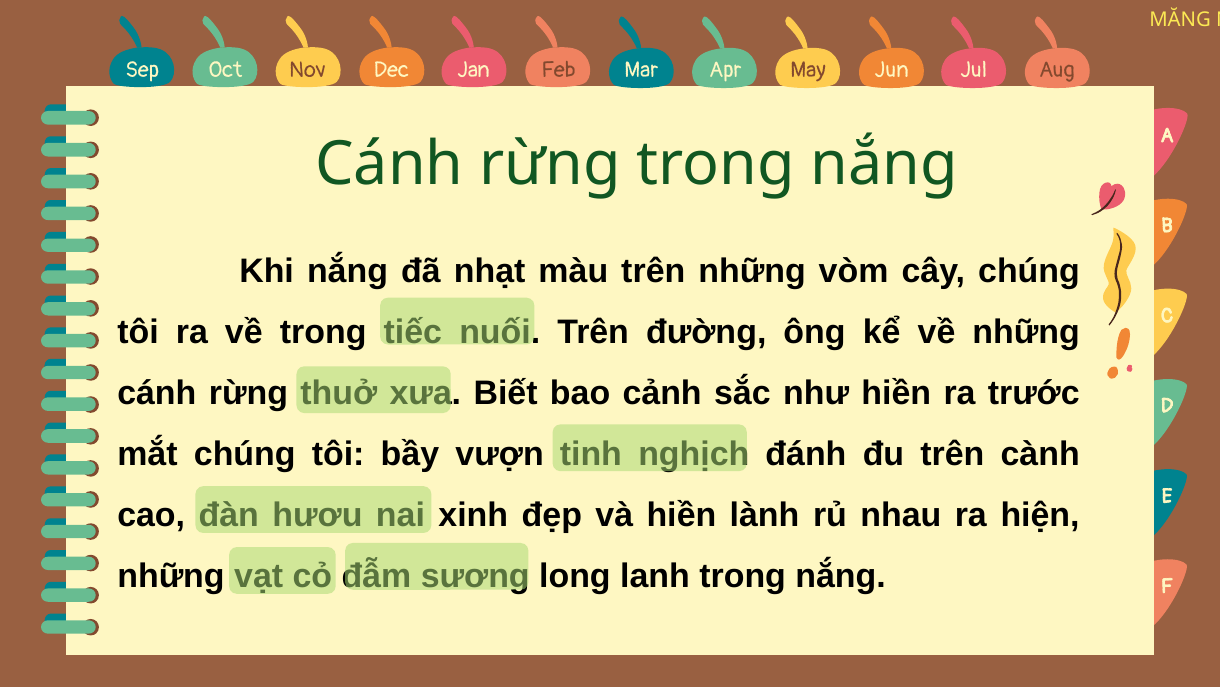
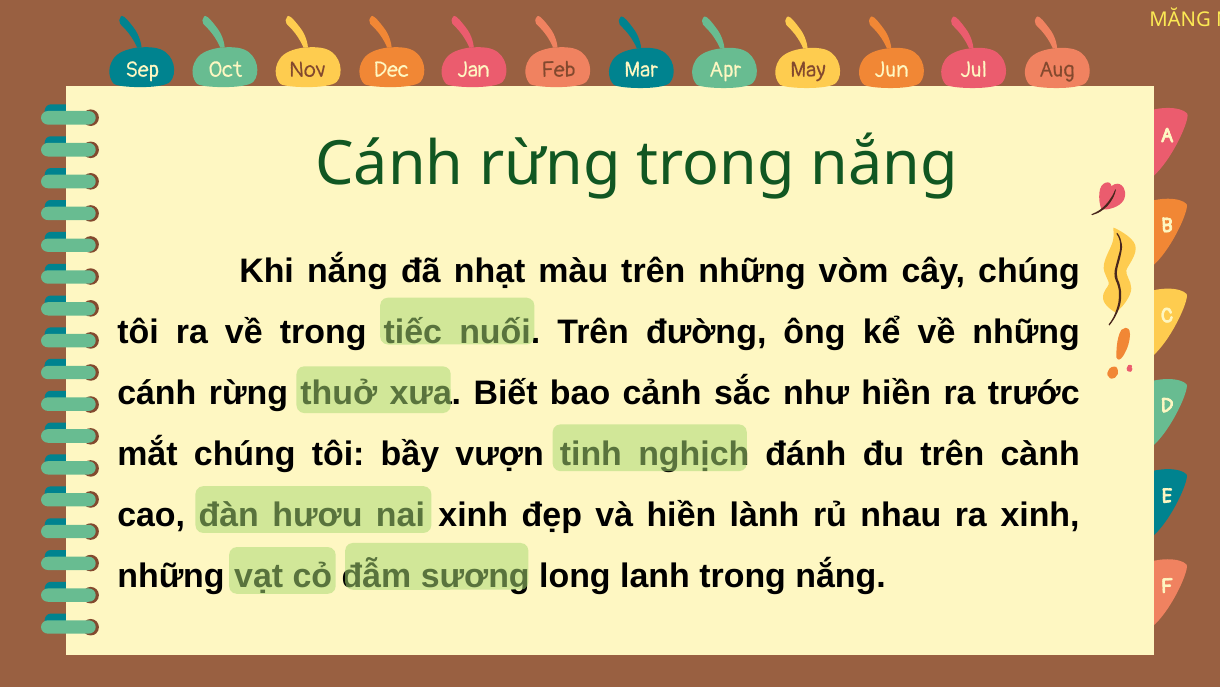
ra hiện: hiện -> xinh (1040, 515)
